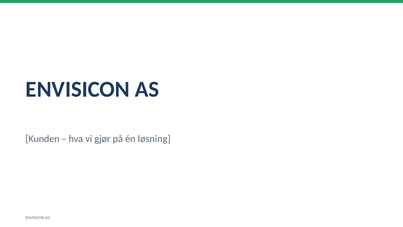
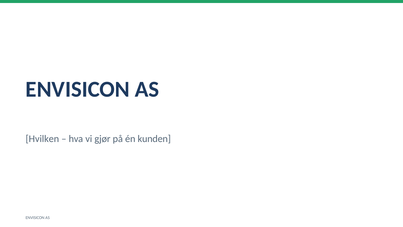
Kunden: Kunden -> Hvilken (42, 139)
løsning: løsning -> kunden (154, 139)
